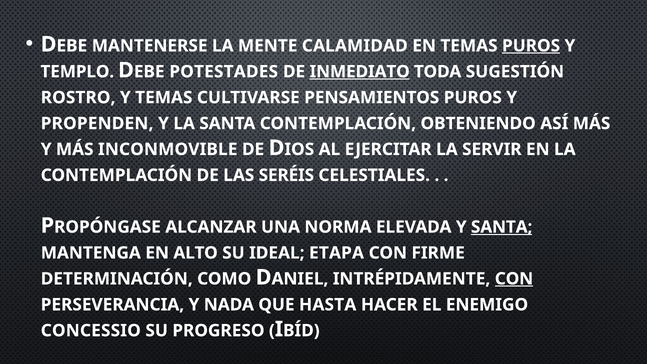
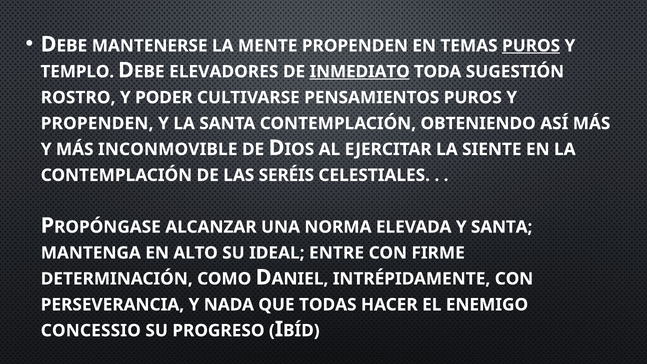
MENTE CALAMIDAD: CALAMIDAD -> PROPENDEN (355, 46)
POTESTADES: POTESTADES -> ELEVADORES (224, 72)
Y TEMAS: TEMAS -> PODER (164, 98)
SERVIR: SERVIR -> SIENTE (492, 149)
SANTA underline: present -> none (502, 227)
ETAPA: ETAPA -> ENTRE (337, 253)
CON underline: present -> none (514, 279)
HASTA: HASTA -> TODAS (328, 305)
